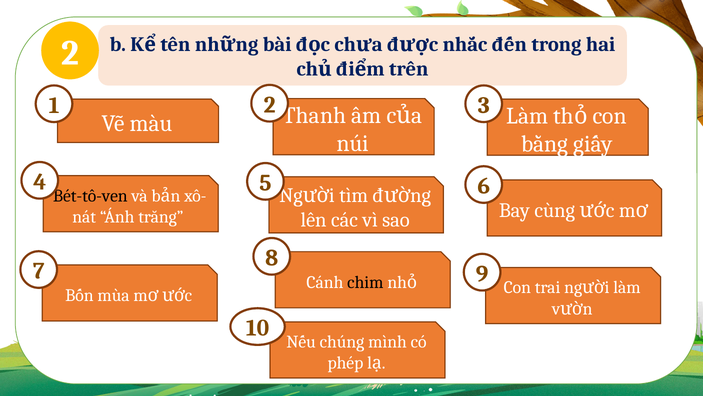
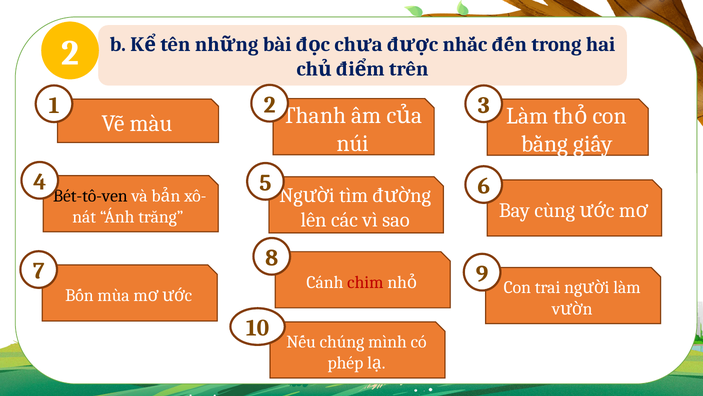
chim colour: black -> red (365, 282)
